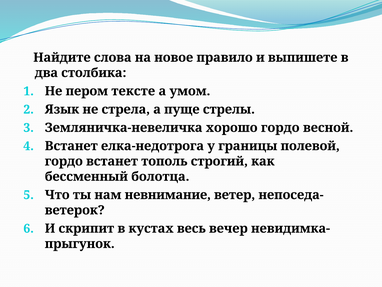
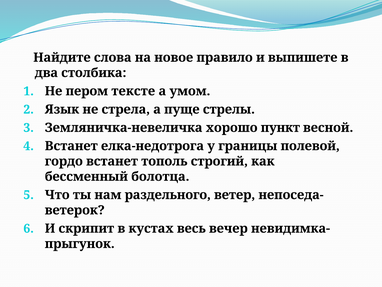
хорошо гордо: гордо -> пункт (280, 127)
невнимание: невнимание -> раздельного (168, 195)
